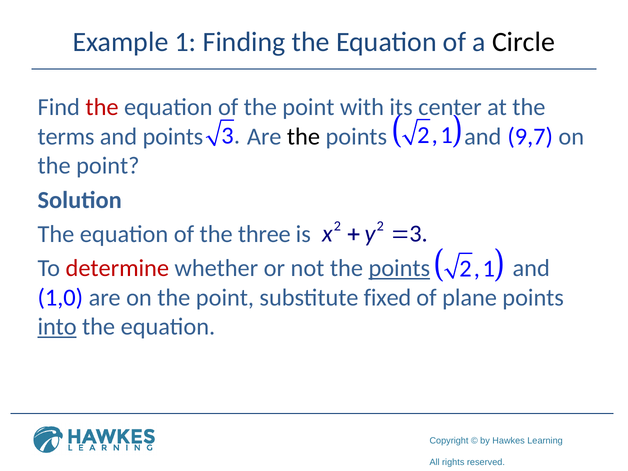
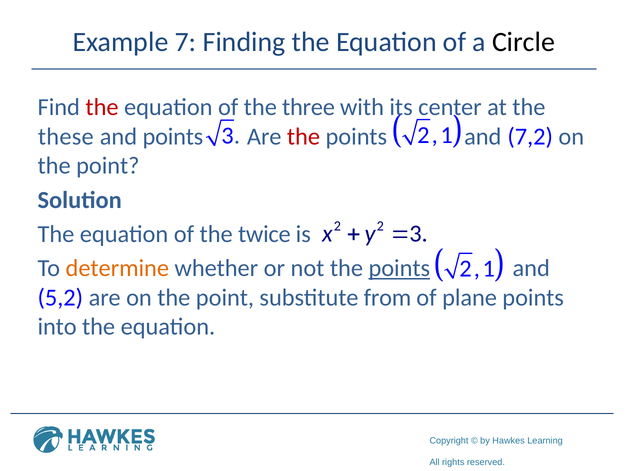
1: 1 -> 7 (186, 42)
of the point: point -> three (309, 107)
terms: terms -> these (66, 137)
the colour: black -> red (303, 137)
9,7: 9,7 -> 7,2 (530, 137)
three: three -> twice (264, 234)
determine colour: red -> orange (117, 268)
1,0: 1,0 -> 5,2 (60, 298)
fixed: fixed -> from (387, 298)
into underline: present -> none (57, 327)
